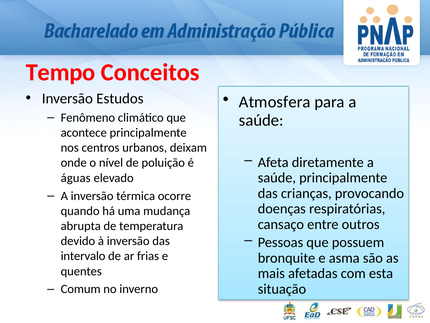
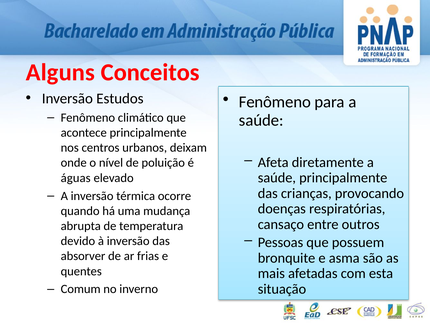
Tempo: Tempo -> Alguns (60, 72)
Atmosfera: Atmosfera -> Fenômeno (275, 102)
intervalo: intervalo -> absorver (83, 256)
